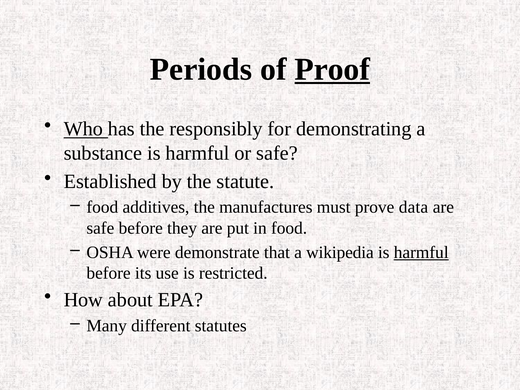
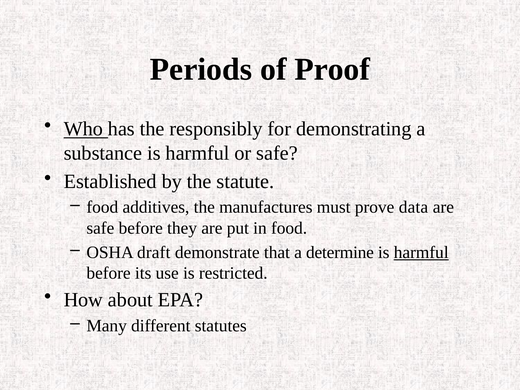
Proof underline: present -> none (332, 69)
were: were -> draft (154, 252)
wikipedia: wikipedia -> determine (340, 252)
